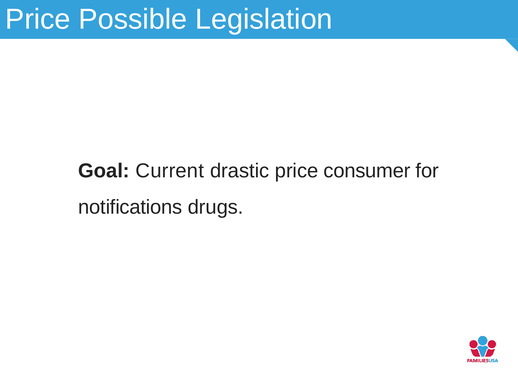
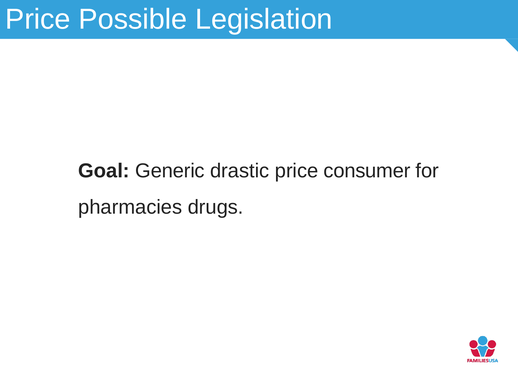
Current: Current -> Generic (170, 171)
notifications: notifications -> pharmacies (130, 207)
